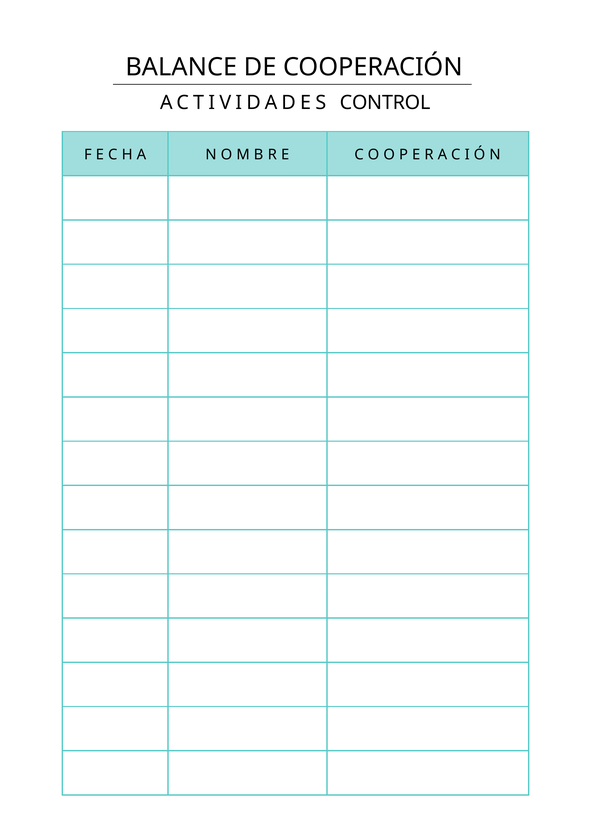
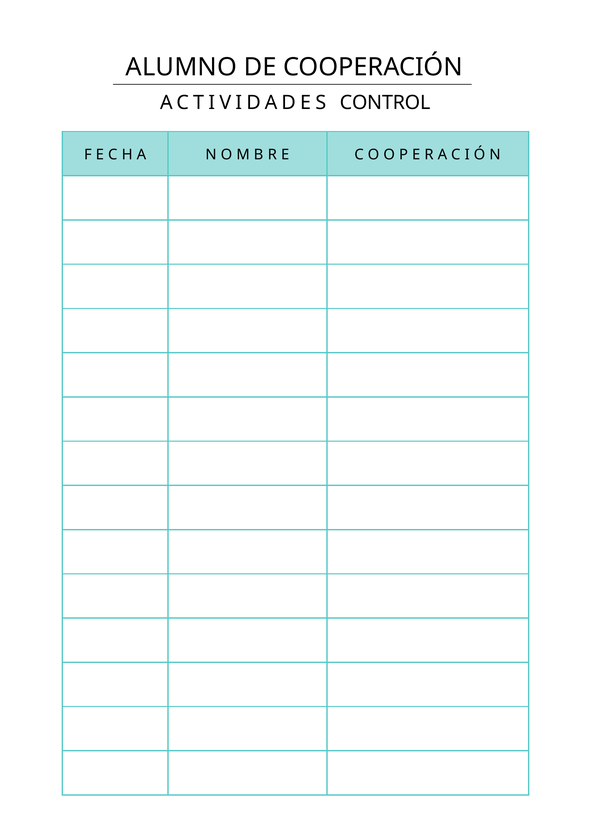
BALANCE: BALANCE -> ALUMNO (181, 67)
